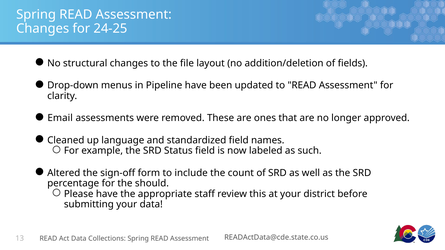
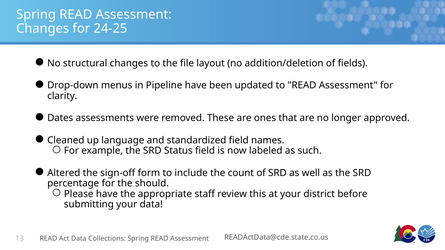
Email: Email -> Dates (60, 118)
